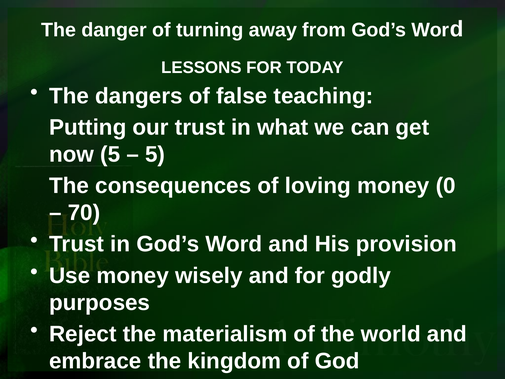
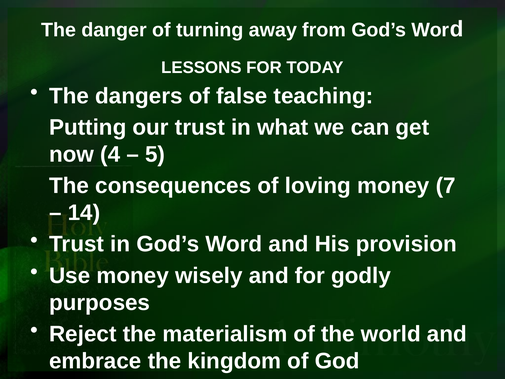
now 5: 5 -> 4 (110, 154)
0: 0 -> 7 (446, 186)
70: 70 -> 14 (84, 213)
